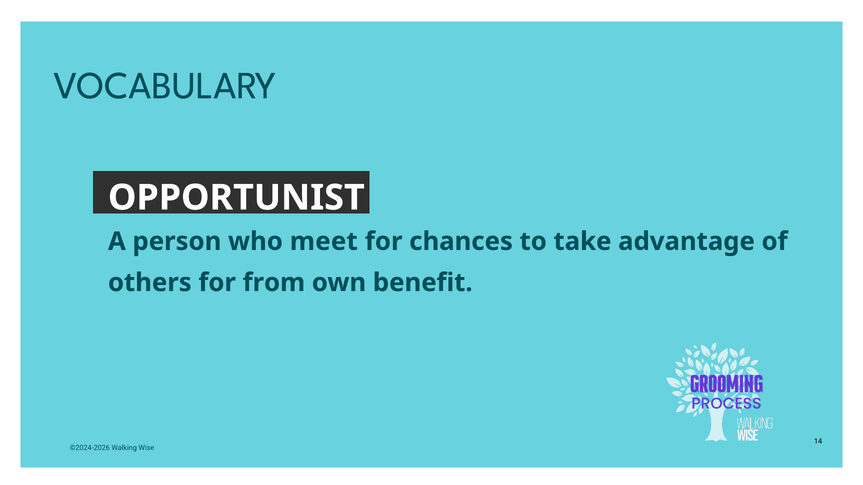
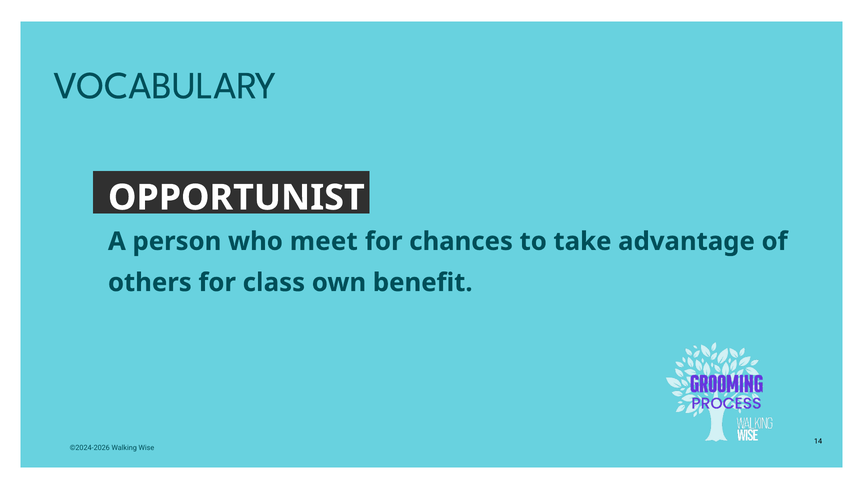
from: from -> class (274, 283)
